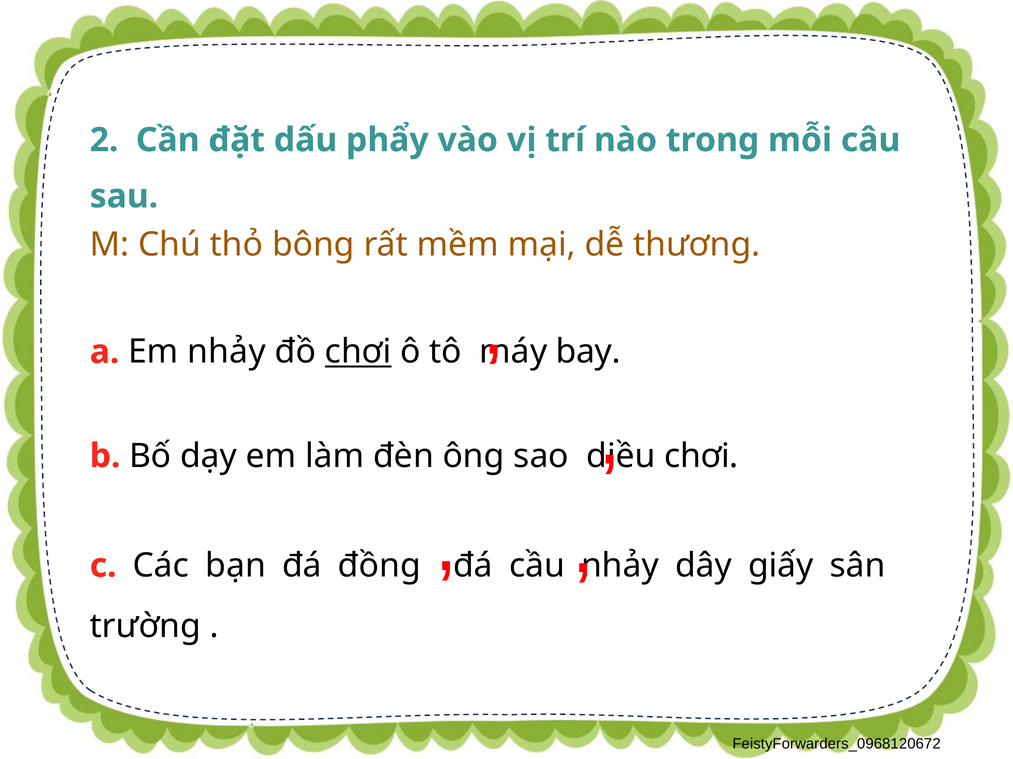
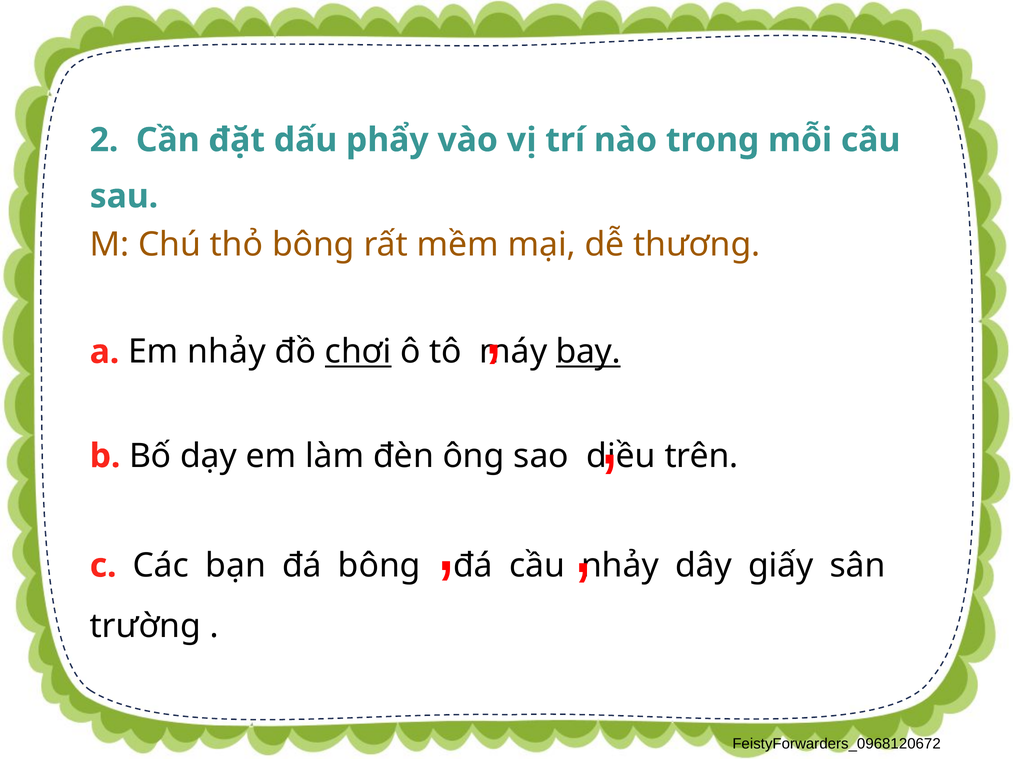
bay underline: none -> present (588, 352)
chơi: chơi -> trên (701, 456)
đá đồng: đồng -> bông (379, 566)
